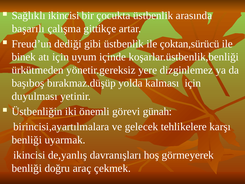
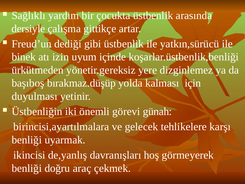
Sağlıklı ikincisi: ikincisi -> yardım (64, 15)
başarılı: başarılı -> dersiyle (28, 29)
çoktan,sürücü: çoktan,sürücü -> yatkın,sürücü (190, 44)
atı için: için -> izin (61, 57)
